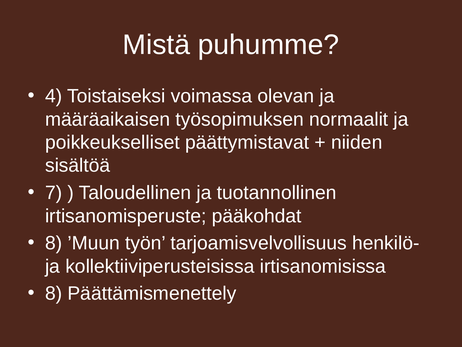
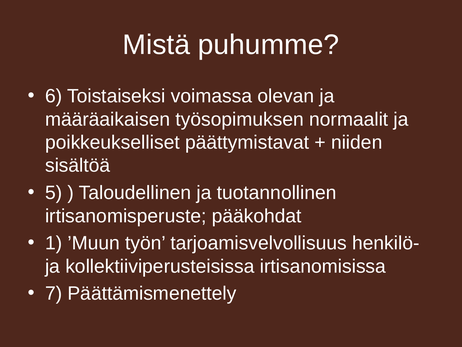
4: 4 -> 6 (54, 96)
7: 7 -> 5 (54, 193)
8: 8 -> 1 (54, 243)
8: 8 -> 7 (54, 293)
